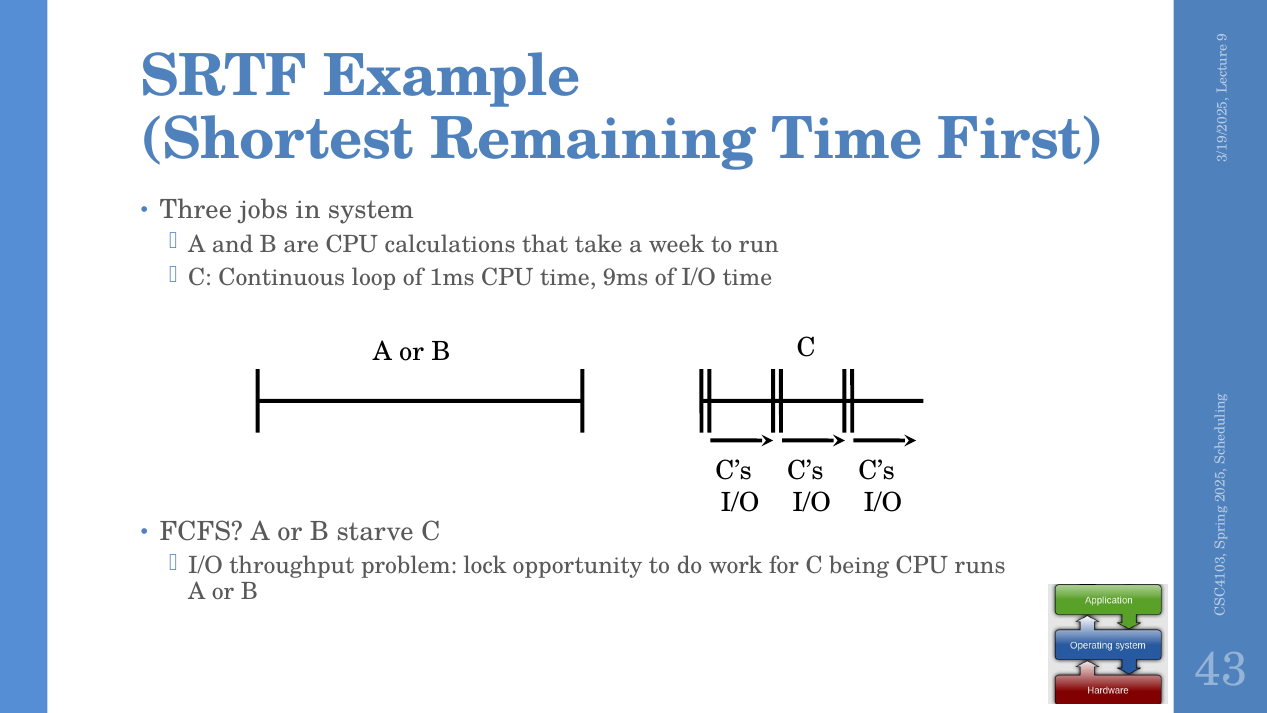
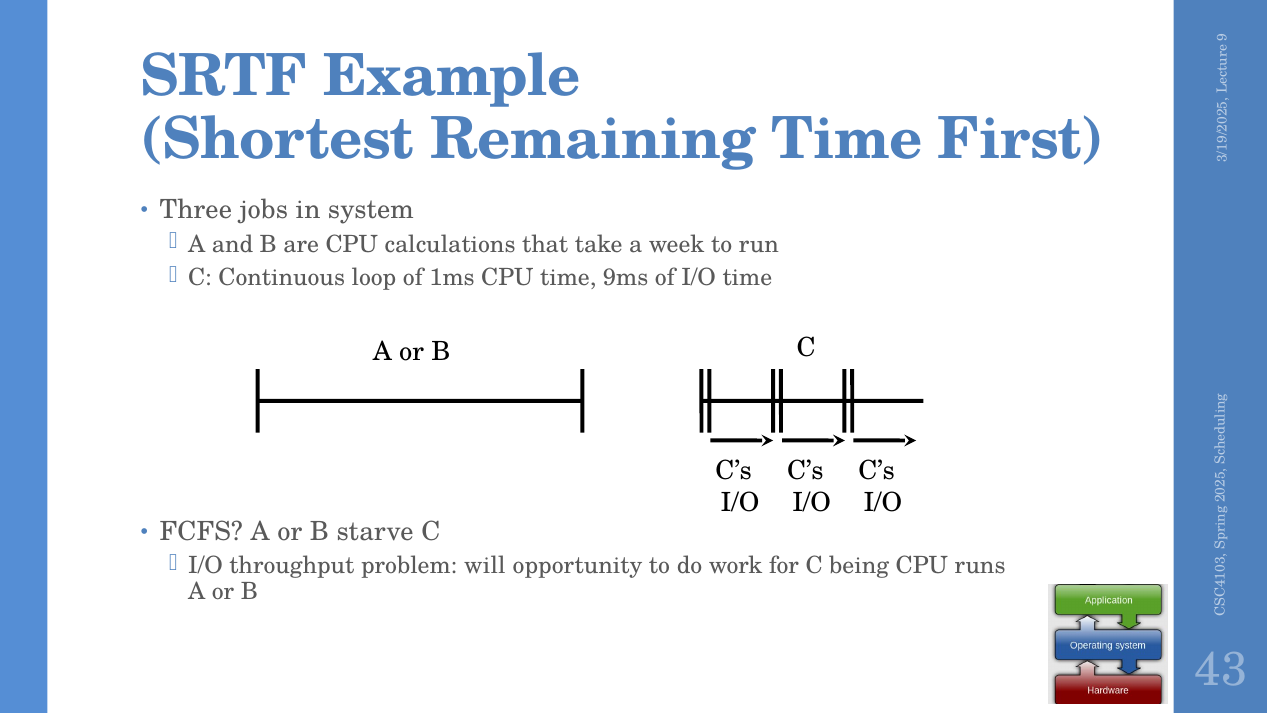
lock: lock -> will (485, 566)
